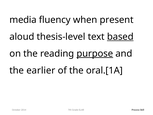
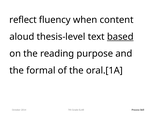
media: media -> reflect (23, 20)
present: present -> content (117, 20)
purpose underline: present -> none (95, 53)
earlier: earlier -> formal (41, 70)
